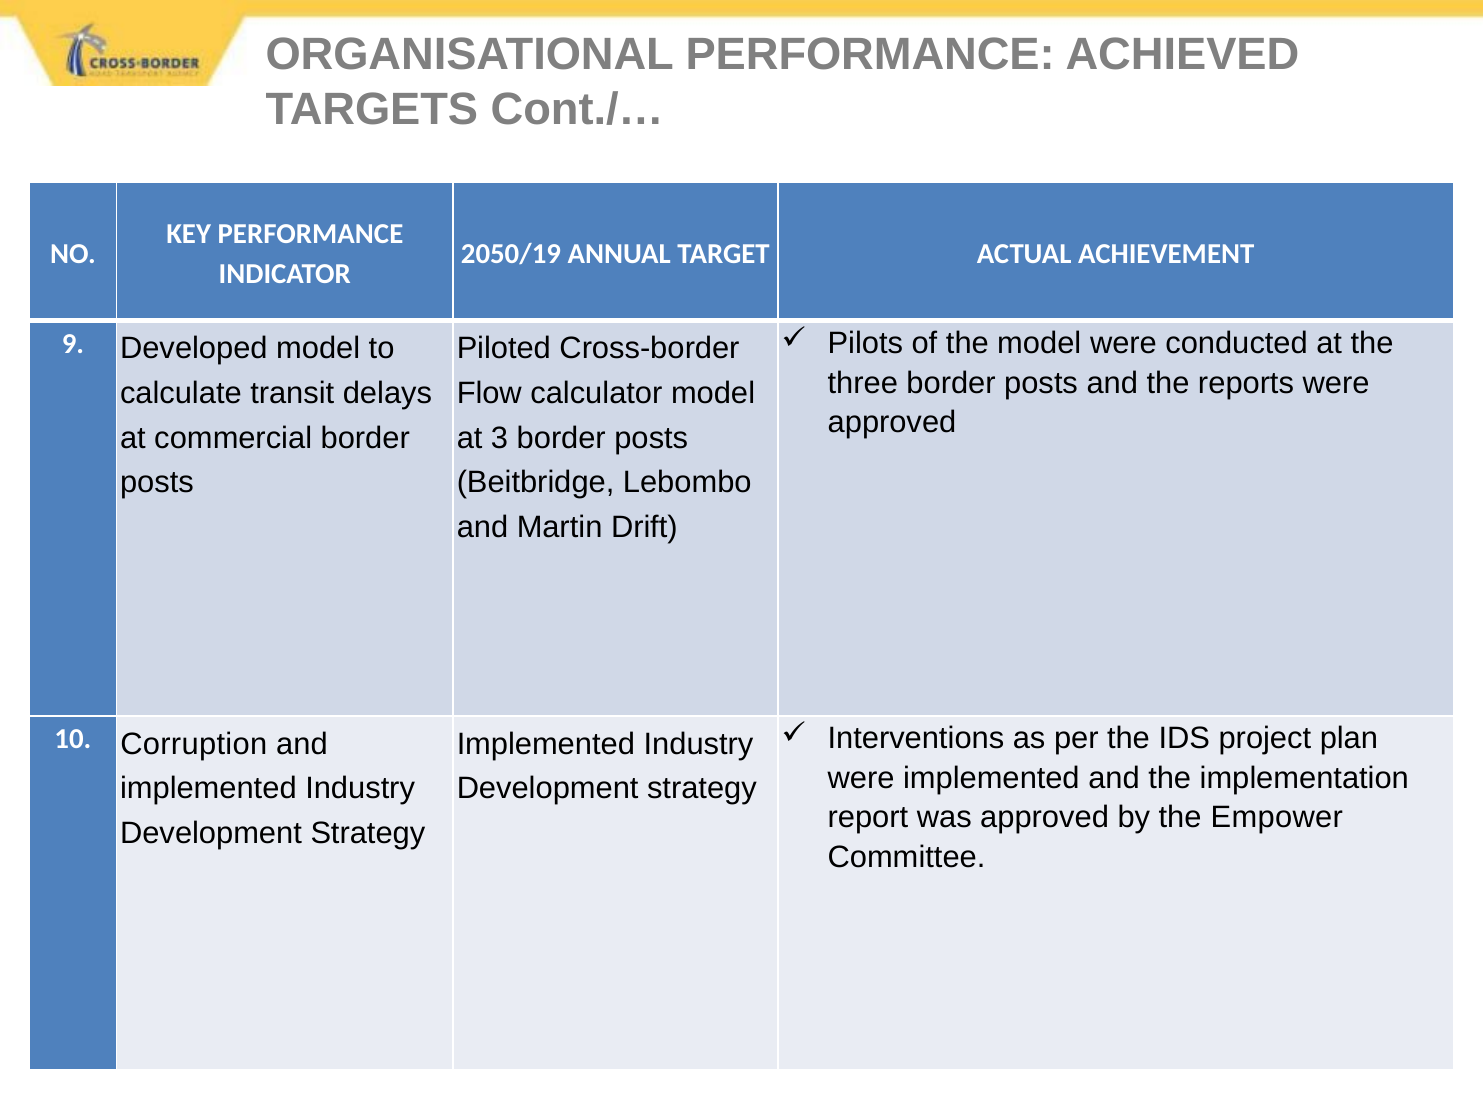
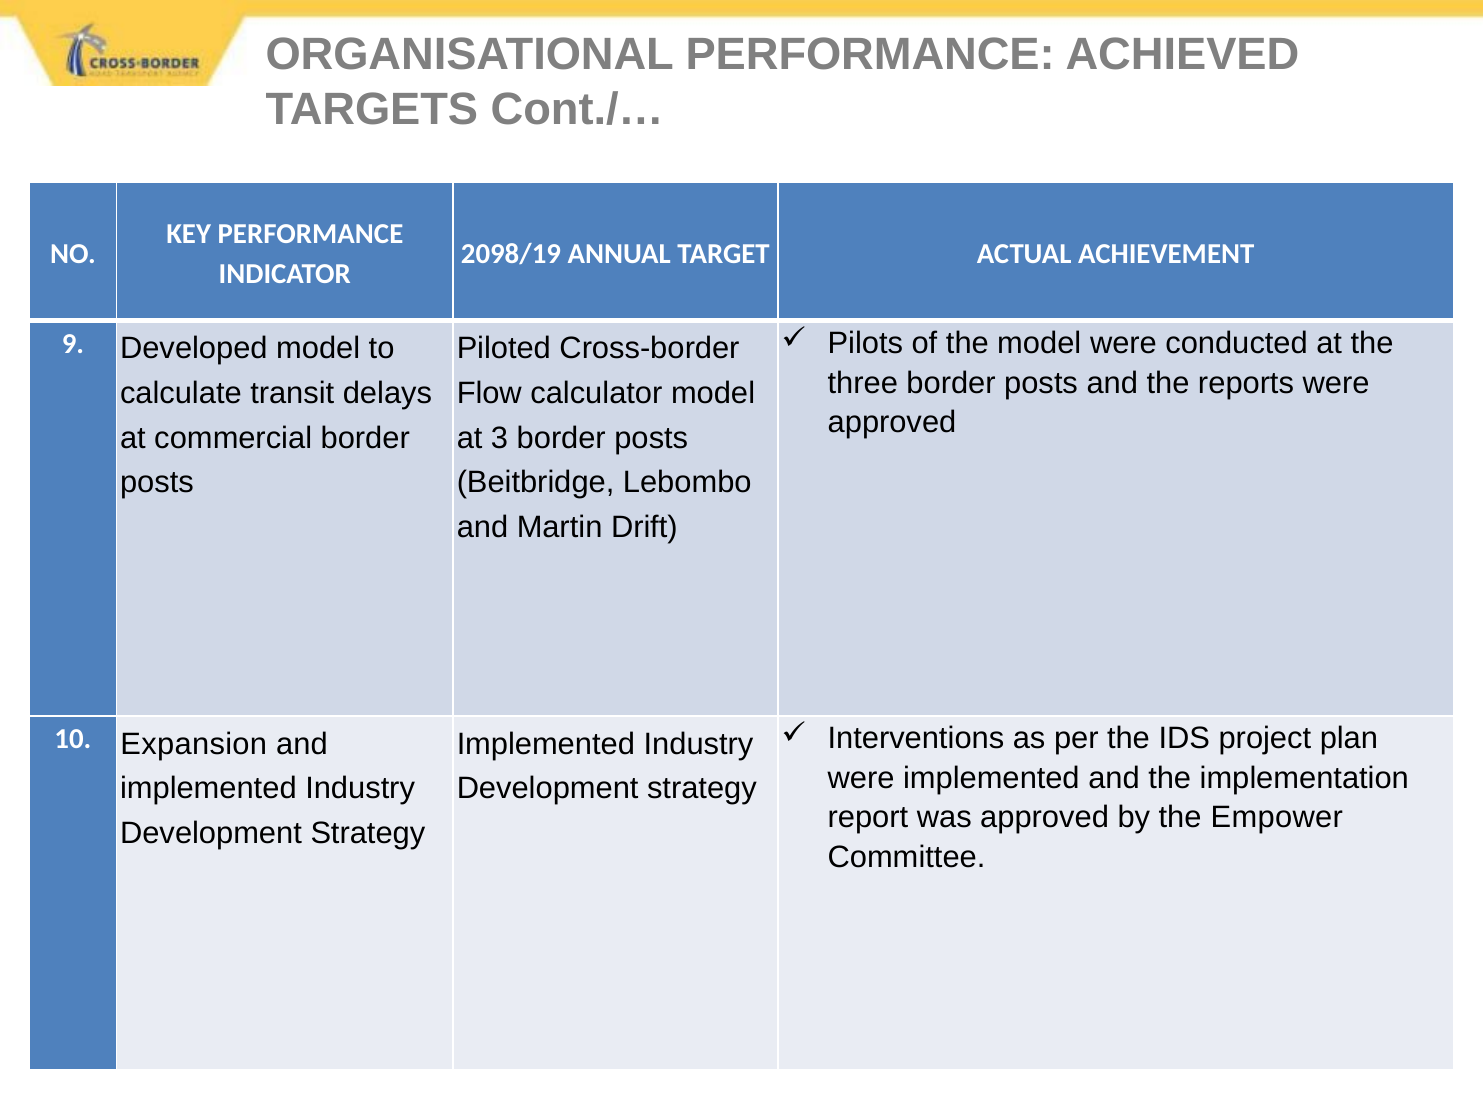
2050/19: 2050/19 -> 2098/19 (511, 254)
Corruption: Corruption -> Expansion (194, 744)
